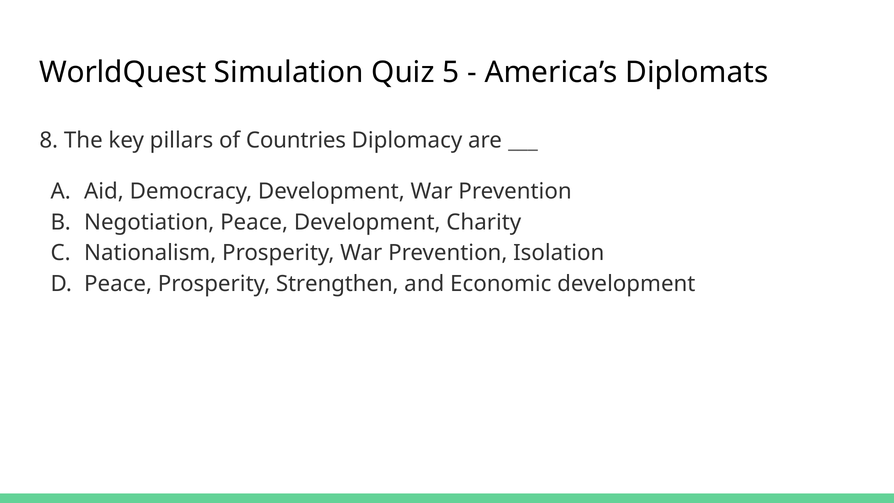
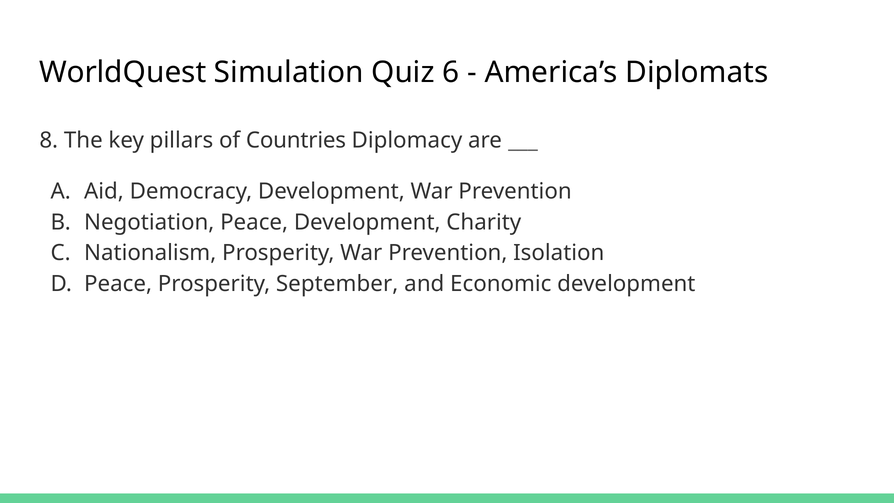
5: 5 -> 6 (451, 72)
Strengthen: Strengthen -> September (337, 284)
